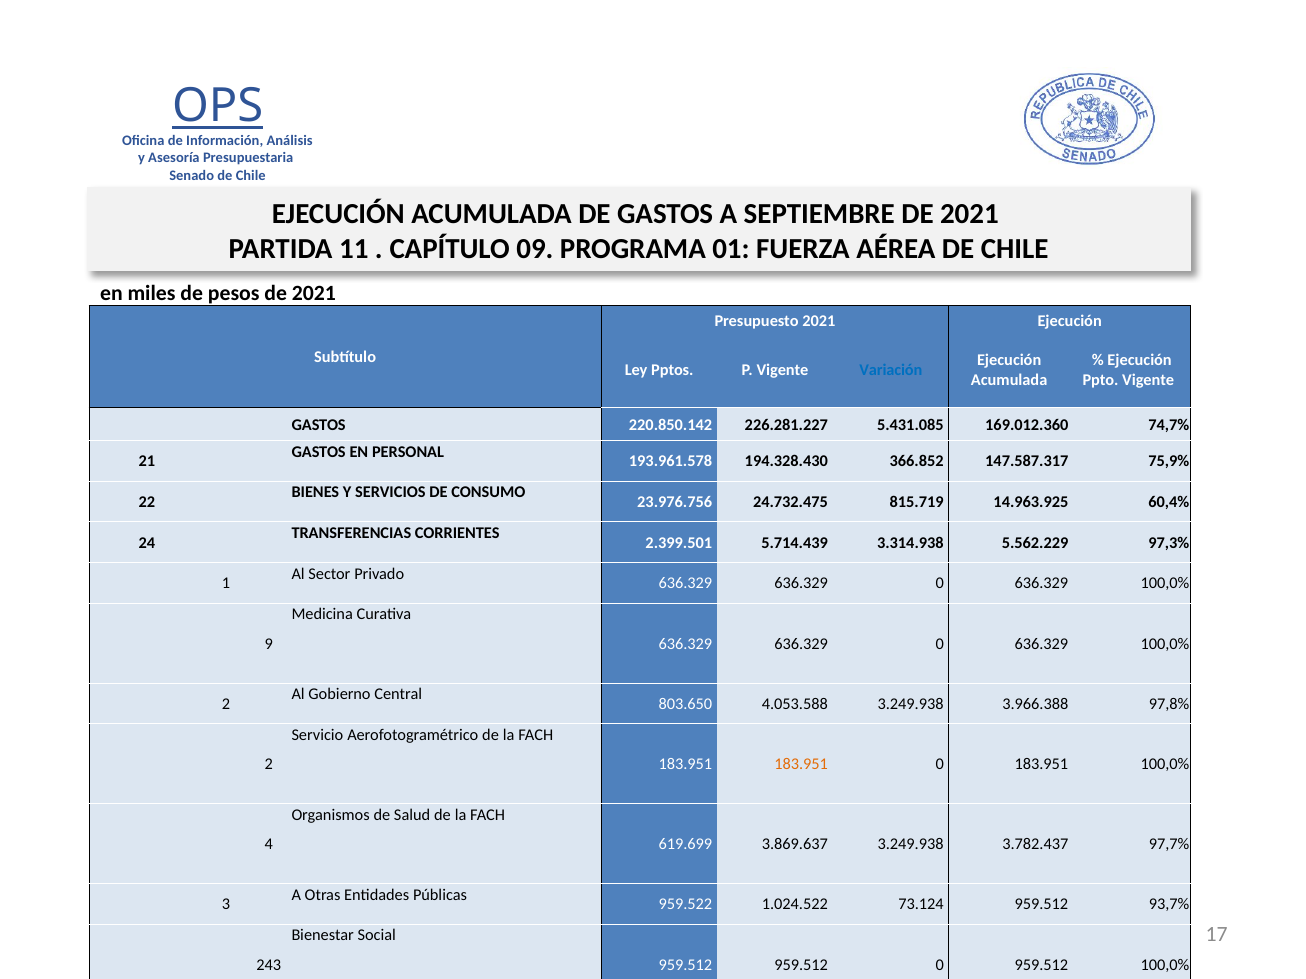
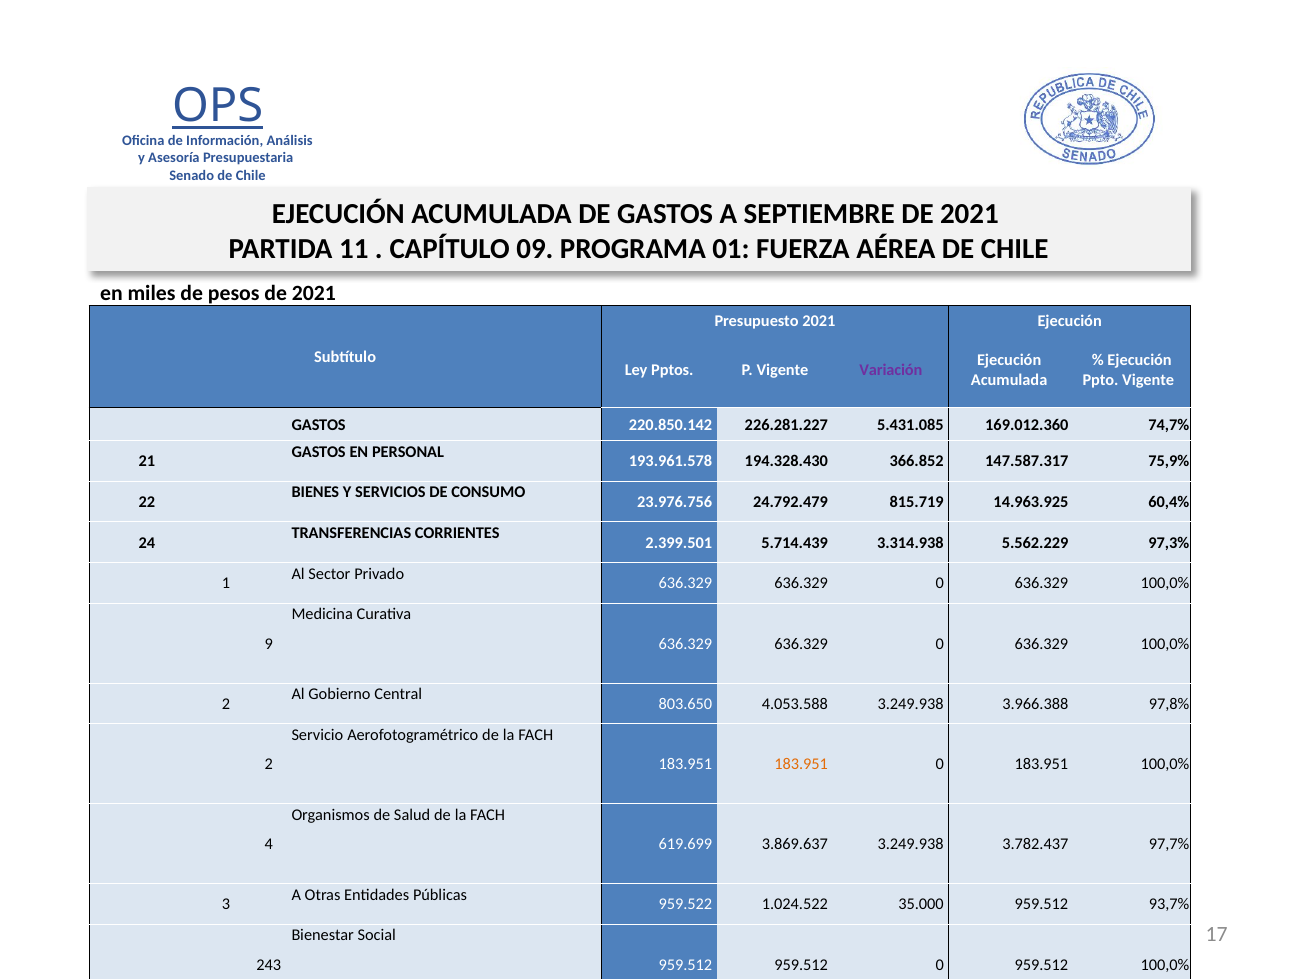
Variación colour: blue -> purple (891, 370)
24.732.475: 24.732.475 -> 24.792.479 (790, 503)
73.124: 73.124 -> 35.000 (921, 905)
